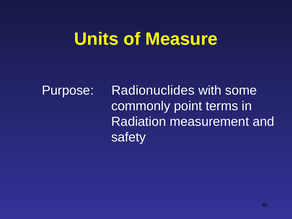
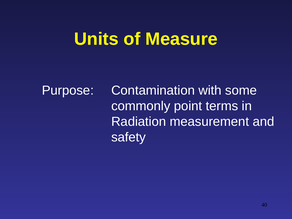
Radionuclides: Radionuclides -> Contamination (153, 90)
